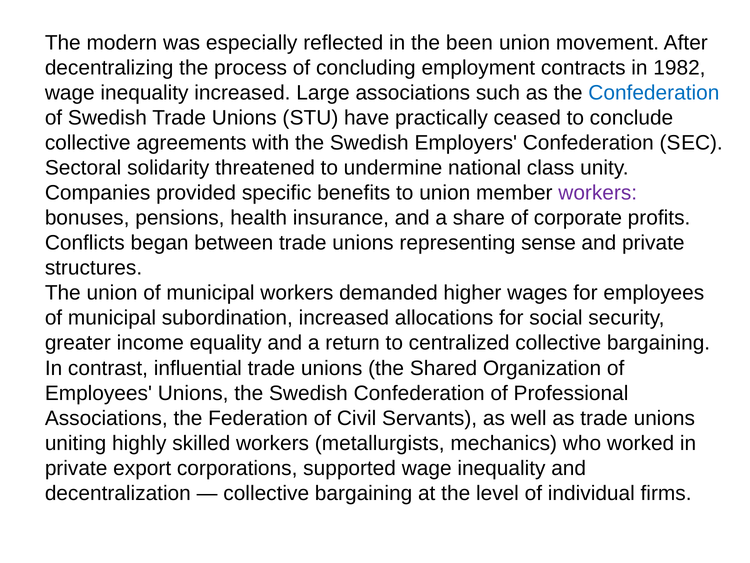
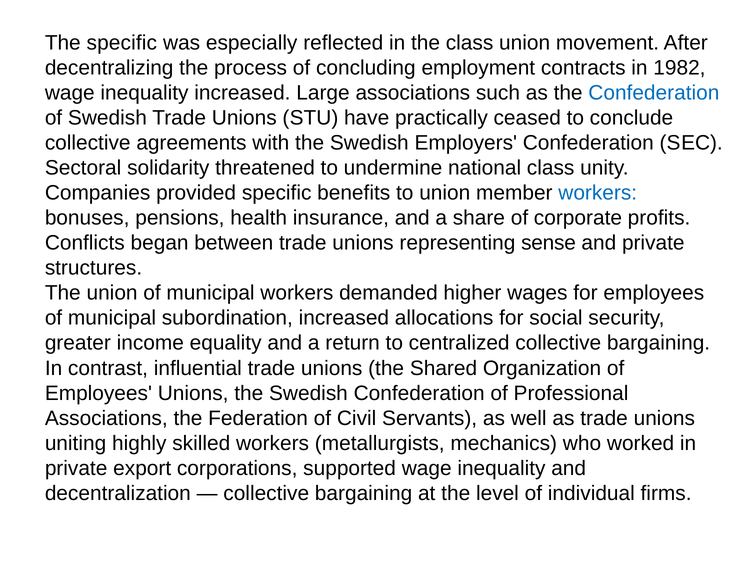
The modern: modern -> specific (122, 43)
the been: been -> class (470, 43)
workers colour: purple -> blue (598, 193)
